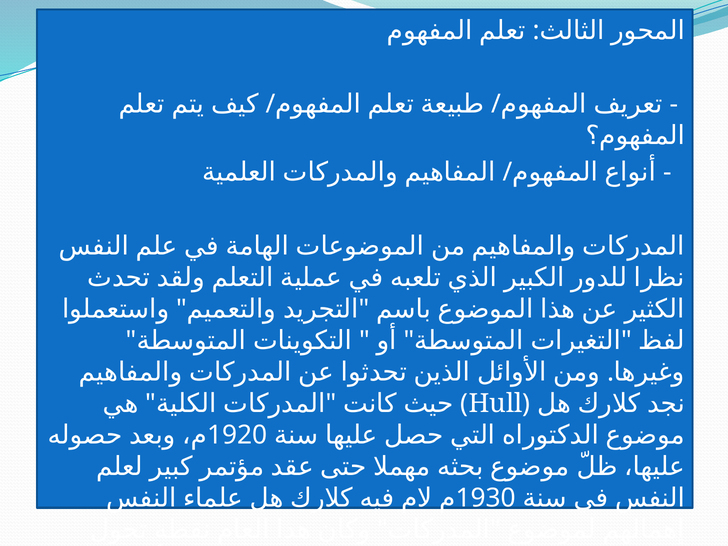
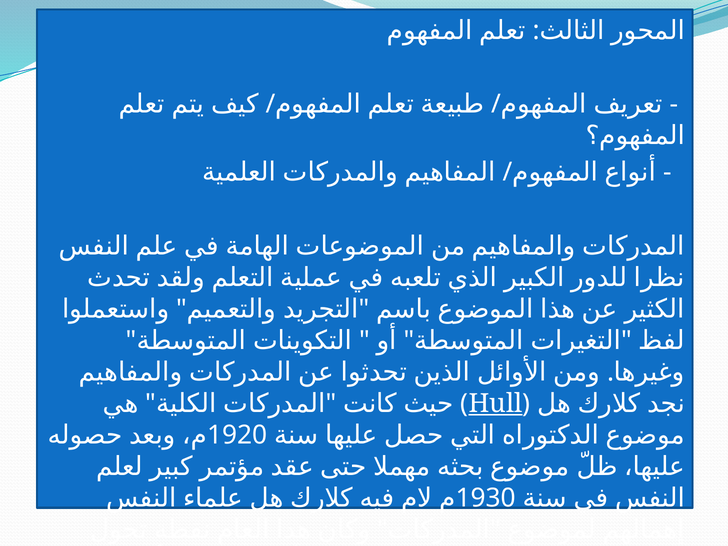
Hull underline: none -> present (495, 404)
